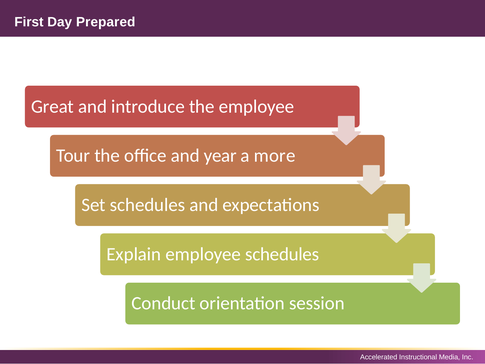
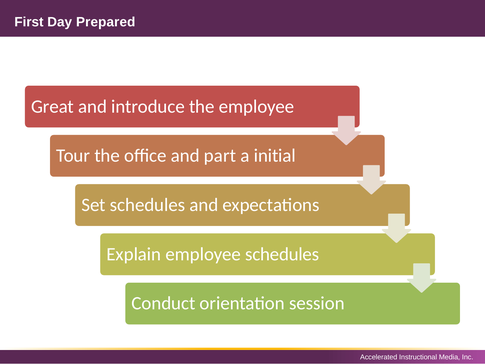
year: year -> part (220, 156)
more: more -> initial (275, 156)
